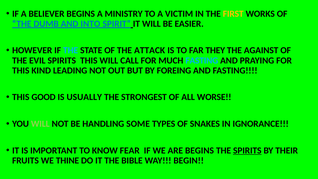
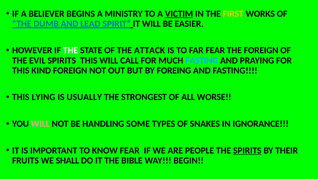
VICTIM underline: none -> present (179, 14)
INTO: INTO -> LEAD (90, 24)
THE colour: light blue -> white (71, 50)
FAR THEY: THEY -> FEAR (215, 50)
THE AGAINST: AGAINST -> FOREIGN (261, 50)
KIND LEADING: LEADING -> FOREIGN (70, 70)
GOOD: GOOD -> LYING (43, 97)
WILL colour: light green -> pink (40, 124)
ARE BEGINS: BEGINS -> PEOPLE (200, 150)
THINE: THINE -> SHALL (67, 160)
